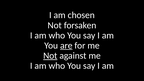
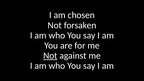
are underline: present -> none (66, 46)
